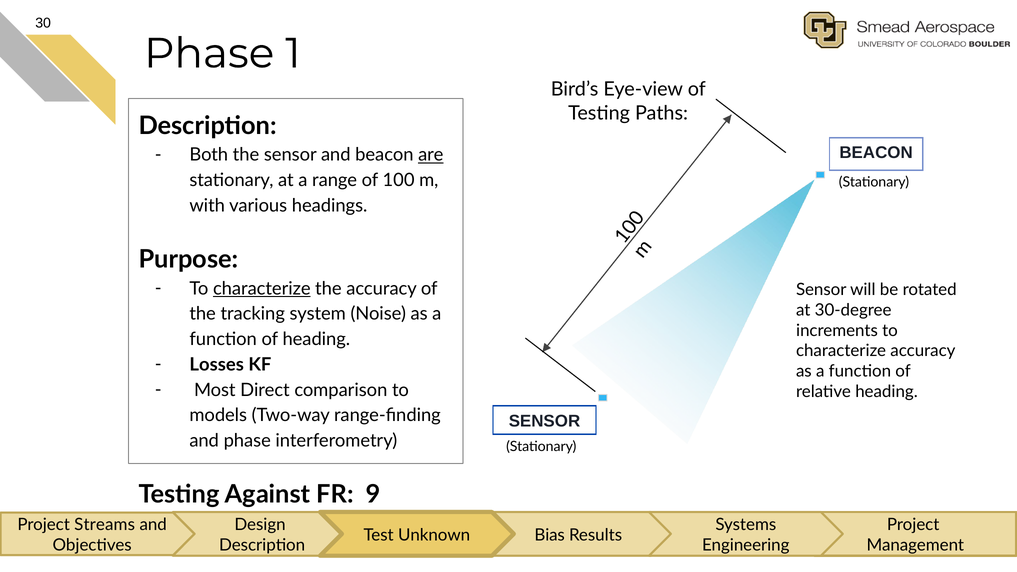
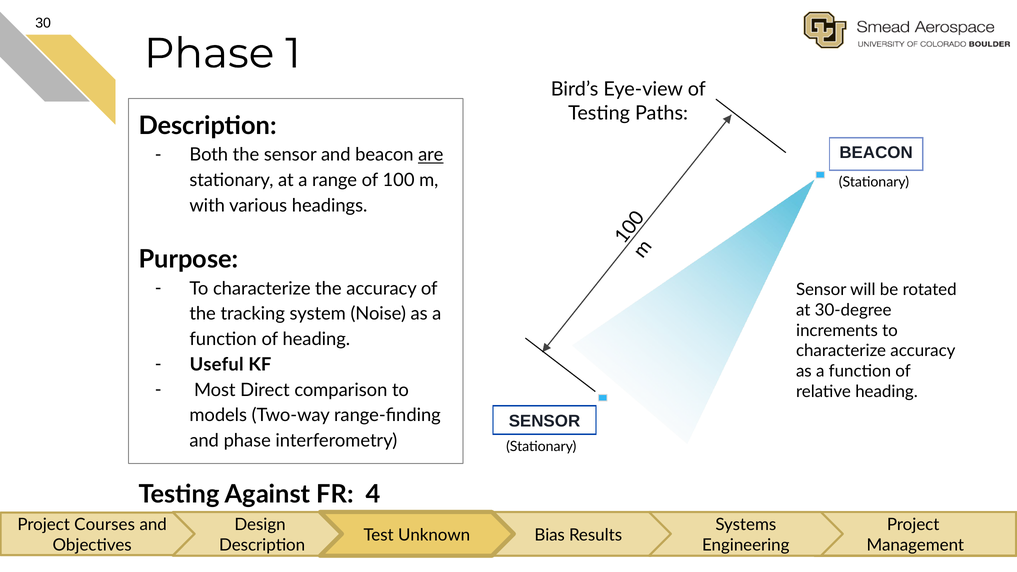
characterize underline: present -> none (262, 289)
Losses: Losses -> Useful (217, 365)
9: 9 -> 4 (373, 495)
Streams: Streams -> Courses (105, 525)
